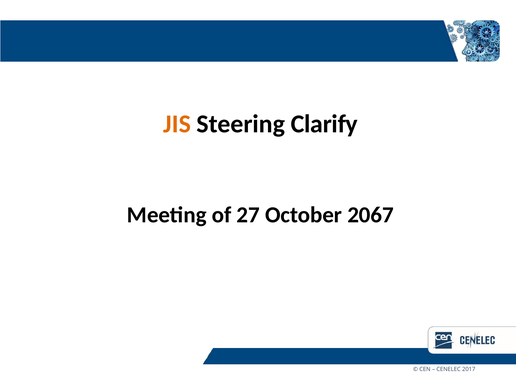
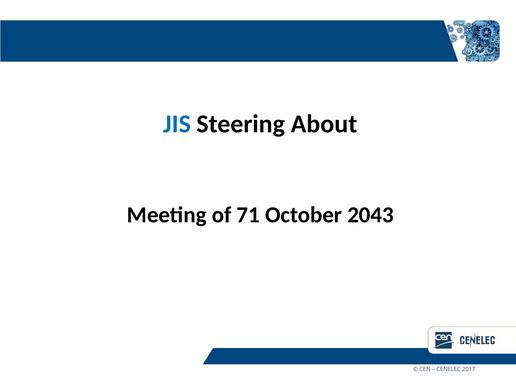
JIS colour: orange -> blue (177, 124)
Clarify: Clarify -> About (324, 124)
27: 27 -> 71 (248, 215)
2067: 2067 -> 2043 (371, 215)
